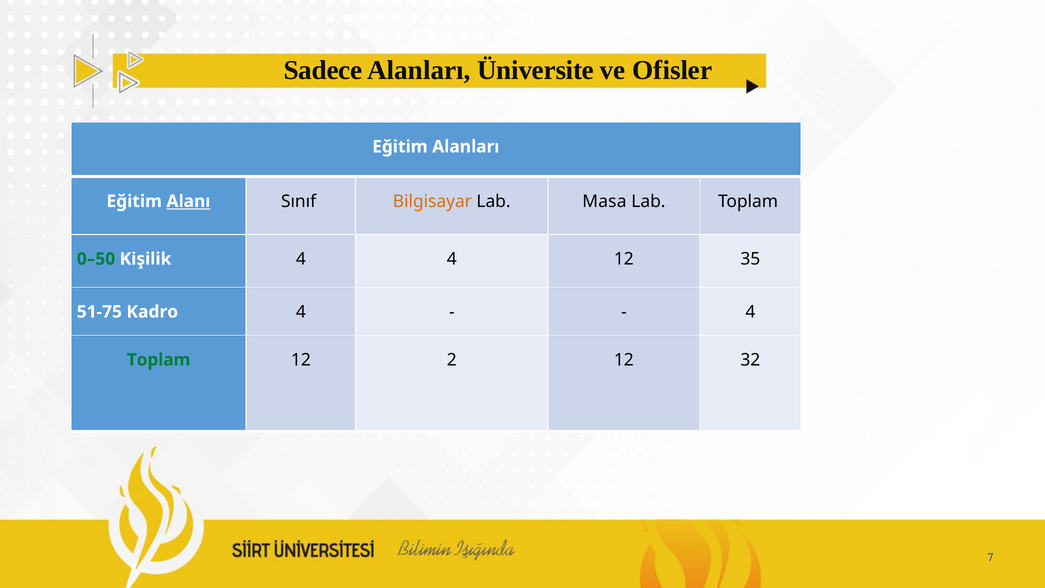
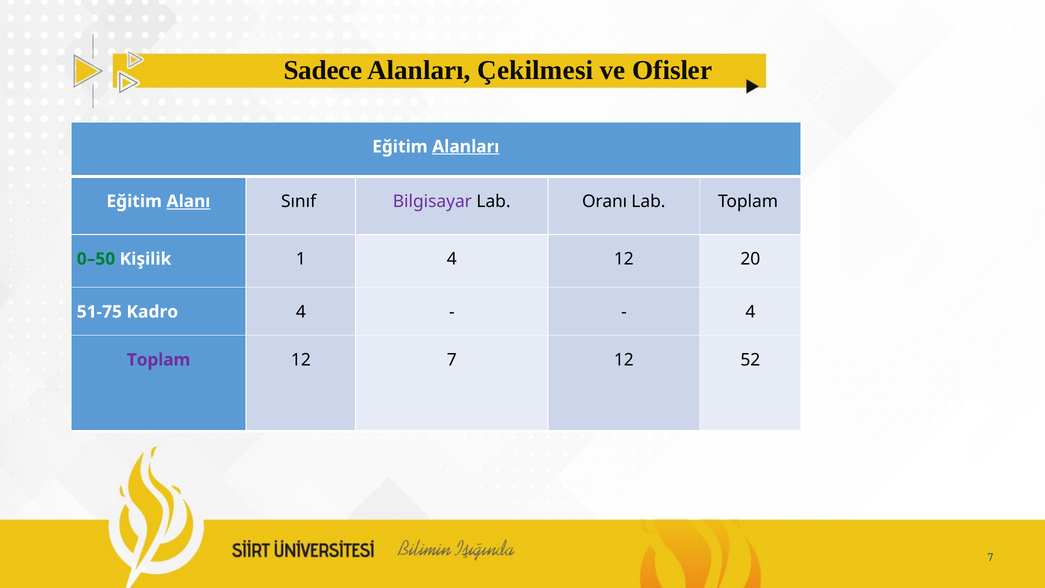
Üniversite: Üniversite -> Çekilmesi (535, 70)
Alanları underline: none -> present (466, 147)
Bilgisayar colour: orange -> purple (432, 201)
Masa: Masa -> Oranı (605, 201)
Kişilik 4: 4 -> 1 (301, 259)
35: 35 -> 20 (750, 259)
Toplam colour: green -> purple (159, 360)
12 2: 2 -> 7 (452, 360)
32: 32 -> 52 (750, 360)
